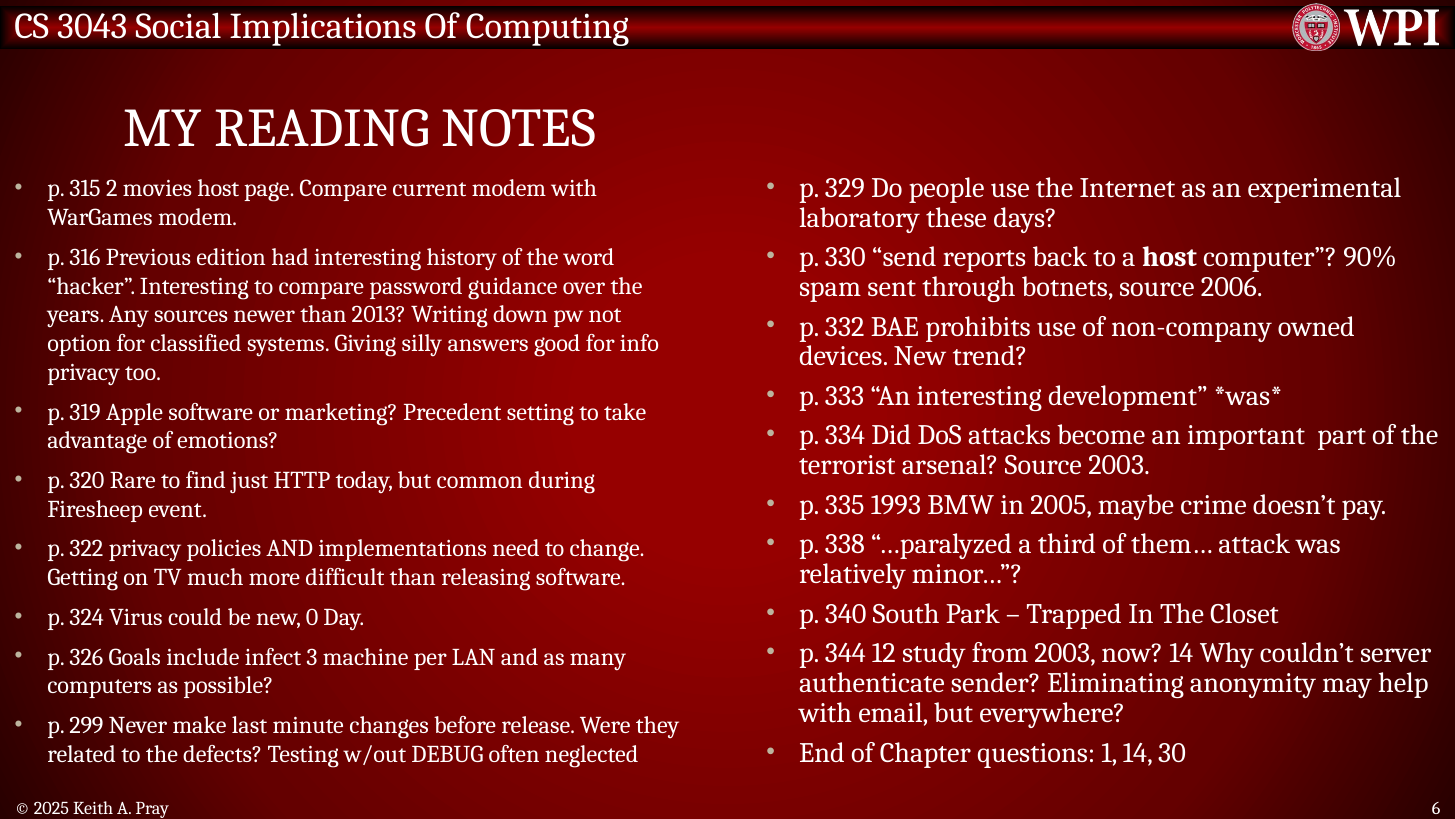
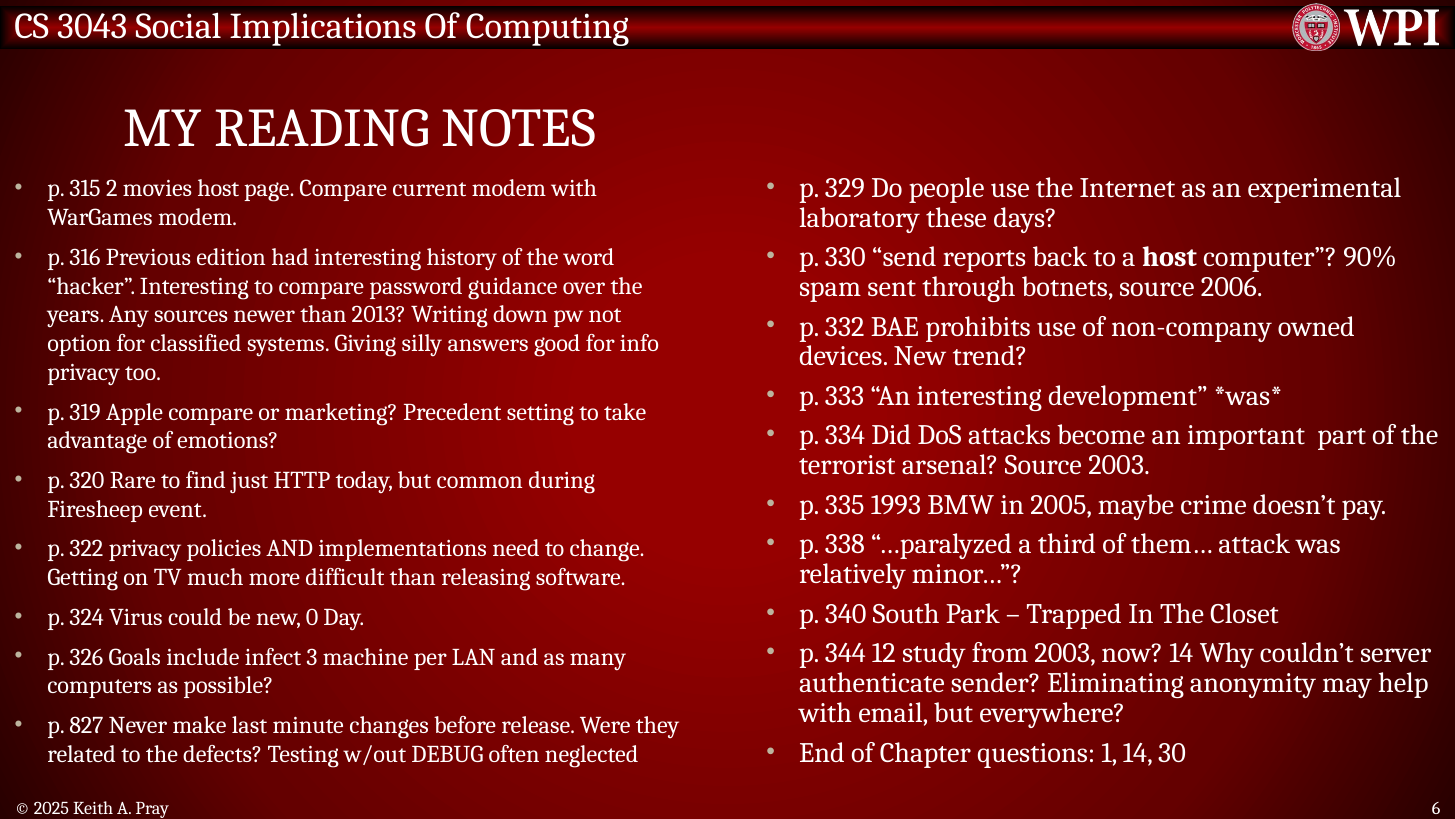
Apple software: software -> compare (211, 412)
299: 299 -> 827 (86, 725)
